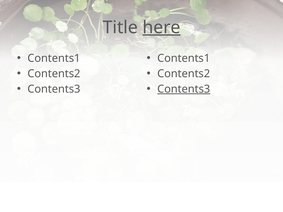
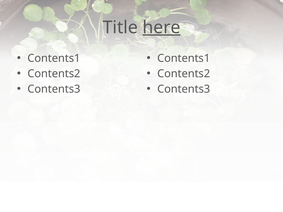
Contents3 underline: present -> none (184, 89)
